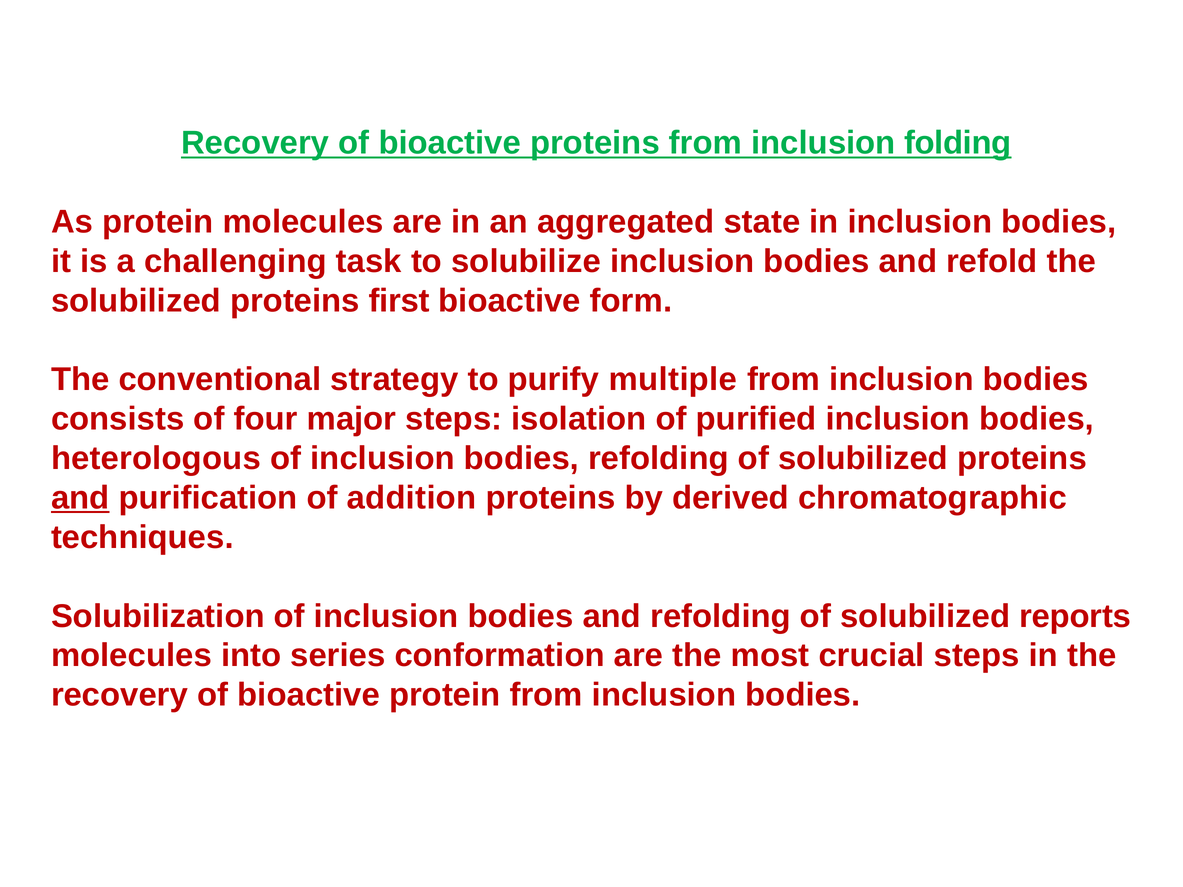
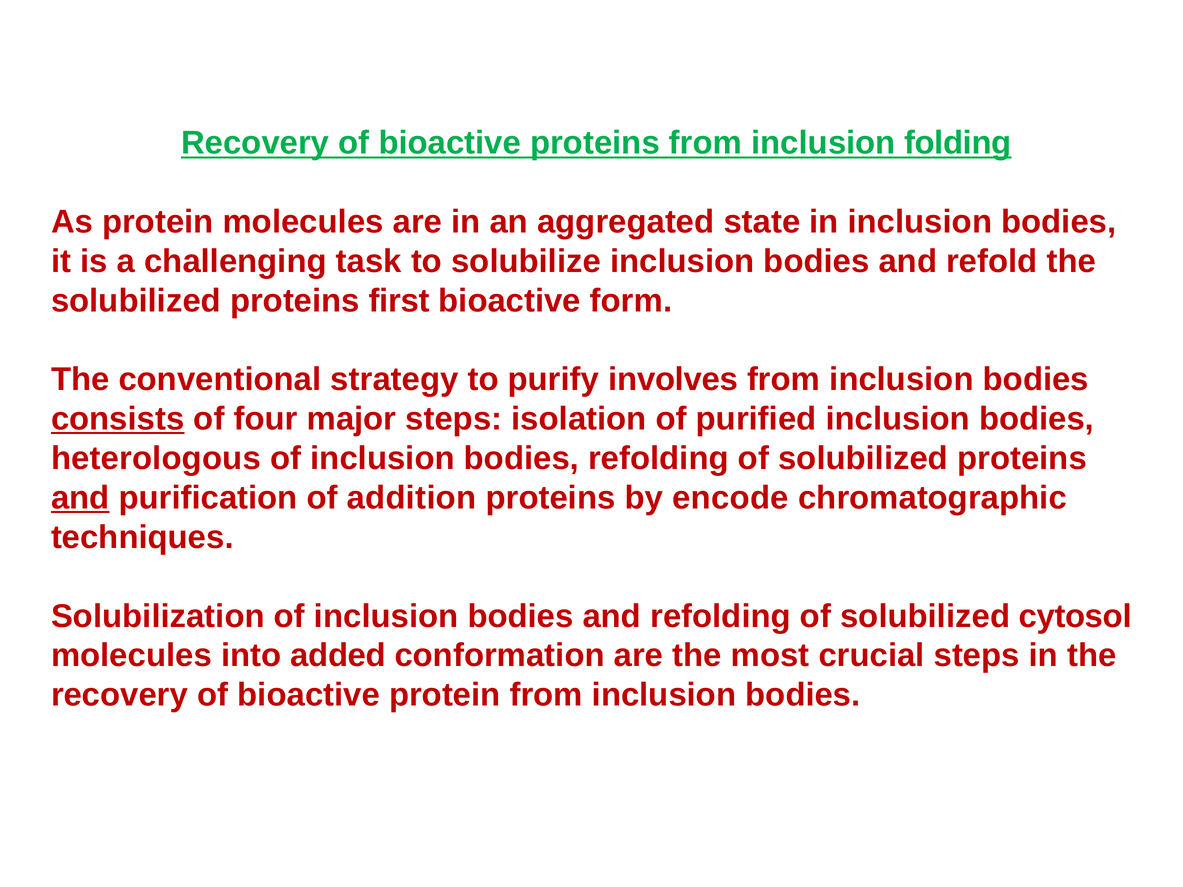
multiple: multiple -> involves (673, 380)
consists underline: none -> present (118, 419)
derived: derived -> encode (730, 498)
reports: reports -> cytosol (1075, 616)
series: series -> added (338, 656)
